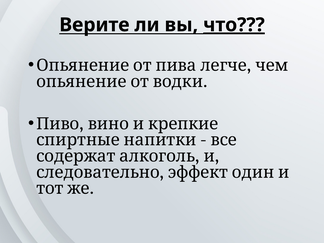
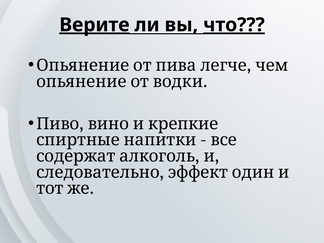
Верите underline: none -> present (94, 25)
